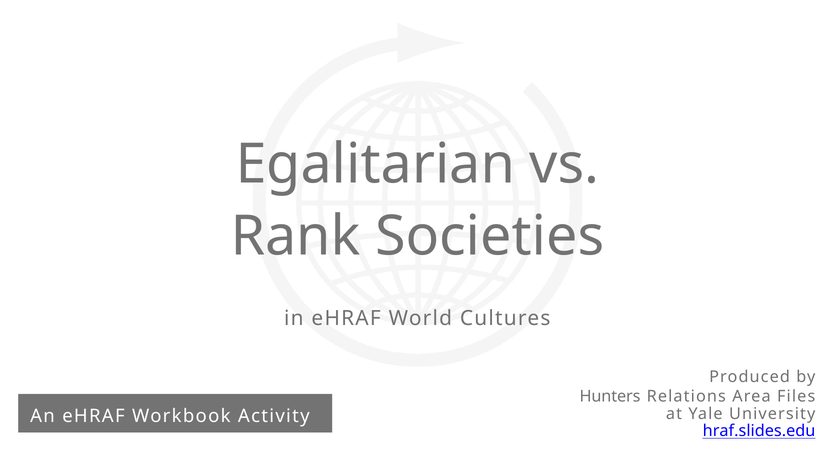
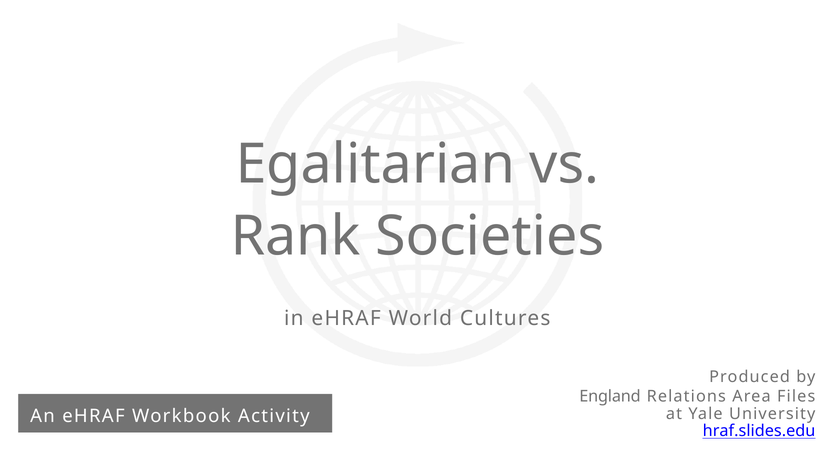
Hunters: Hunters -> England (610, 396)
